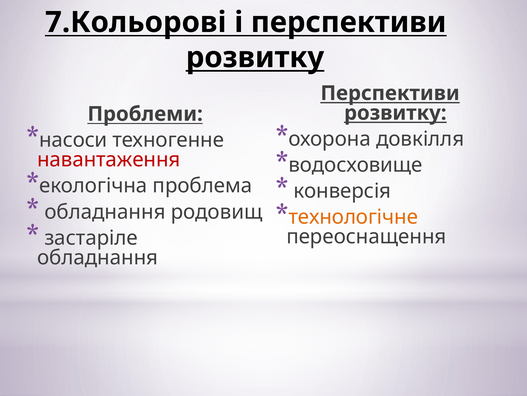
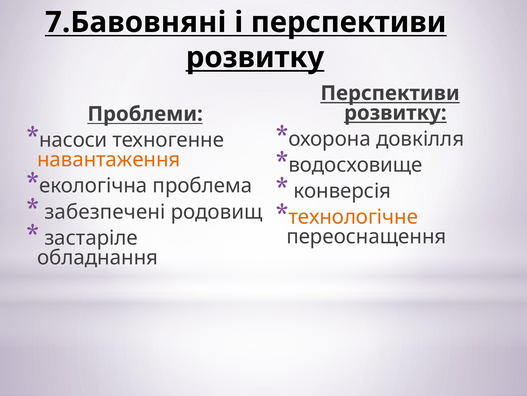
7.Кольорові: 7.Кольорові -> 7.Бавовняні (136, 22)
навантаження colour: red -> orange (109, 160)
обладнання: обладнання -> забезпечені (105, 212)
